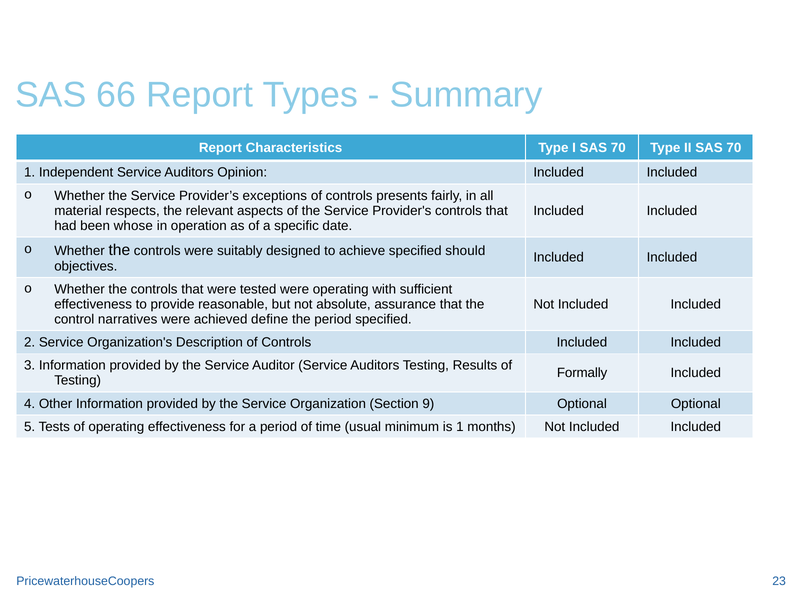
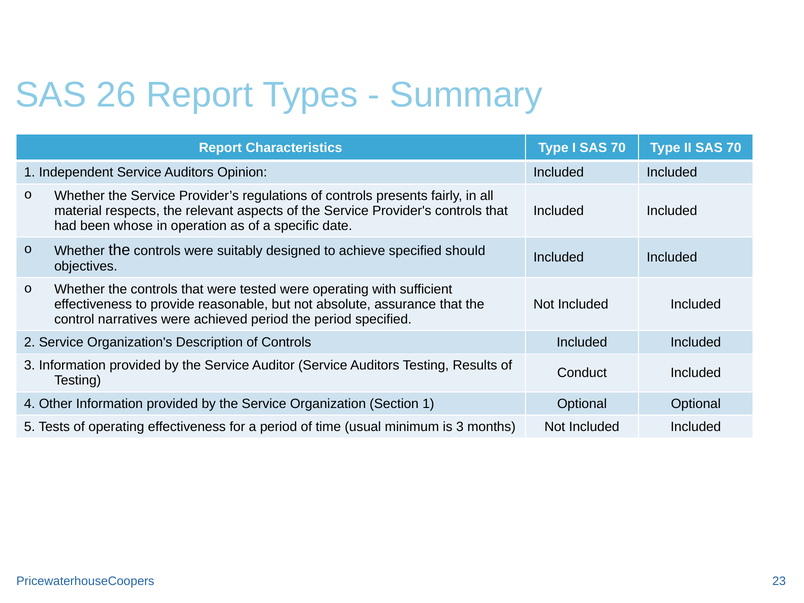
66: 66 -> 26 (116, 95)
exceptions: exceptions -> regulations (275, 196)
achieved define: define -> period (270, 319)
Formally: Formally -> Conduct (582, 373)
Section 9: 9 -> 1 (428, 404)
is 1: 1 -> 3 (460, 427)
